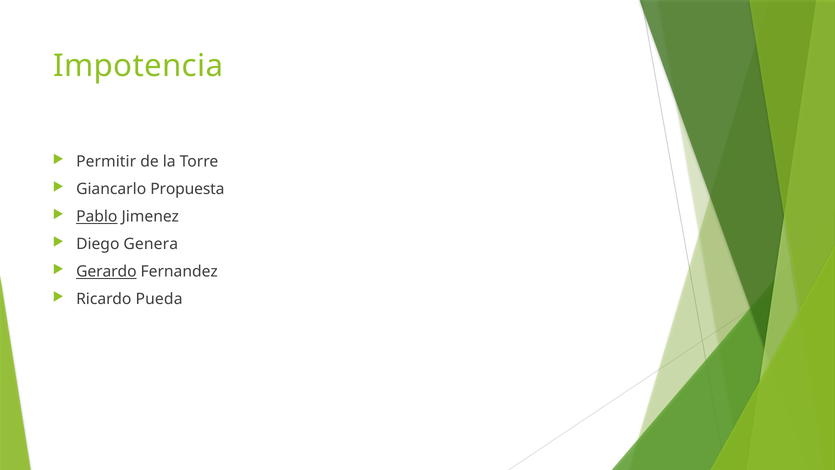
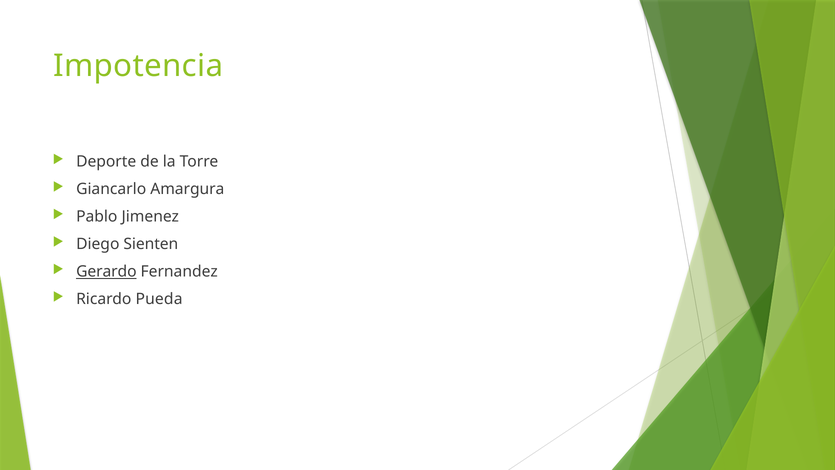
Permitir: Permitir -> Deporte (106, 162)
Propuesta: Propuesta -> Amargura (187, 189)
Pablo underline: present -> none (97, 217)
Genera: Genera -> Sienten (151, 244)
